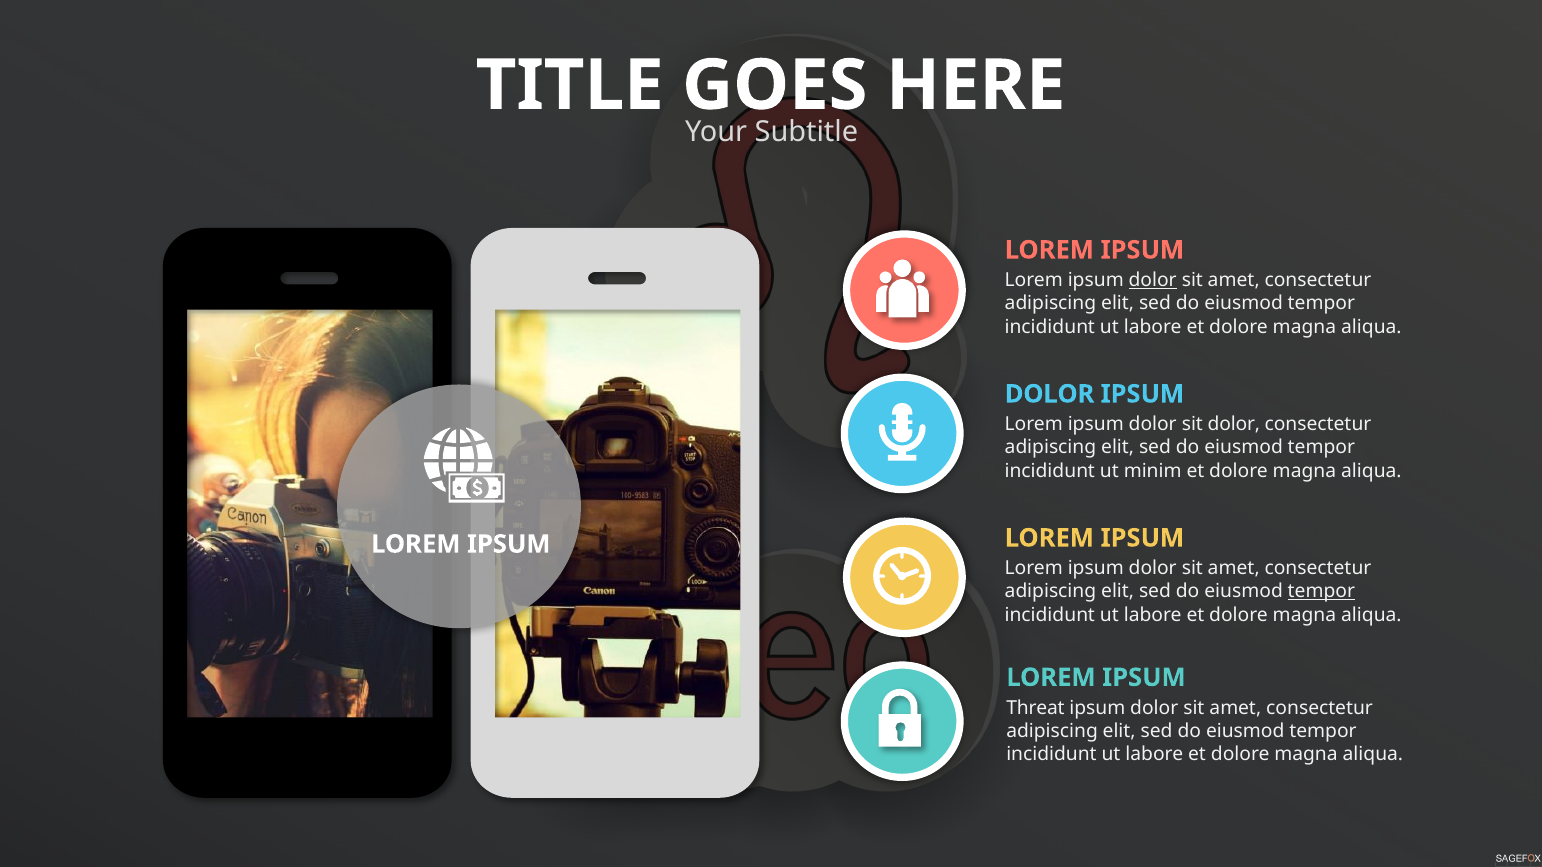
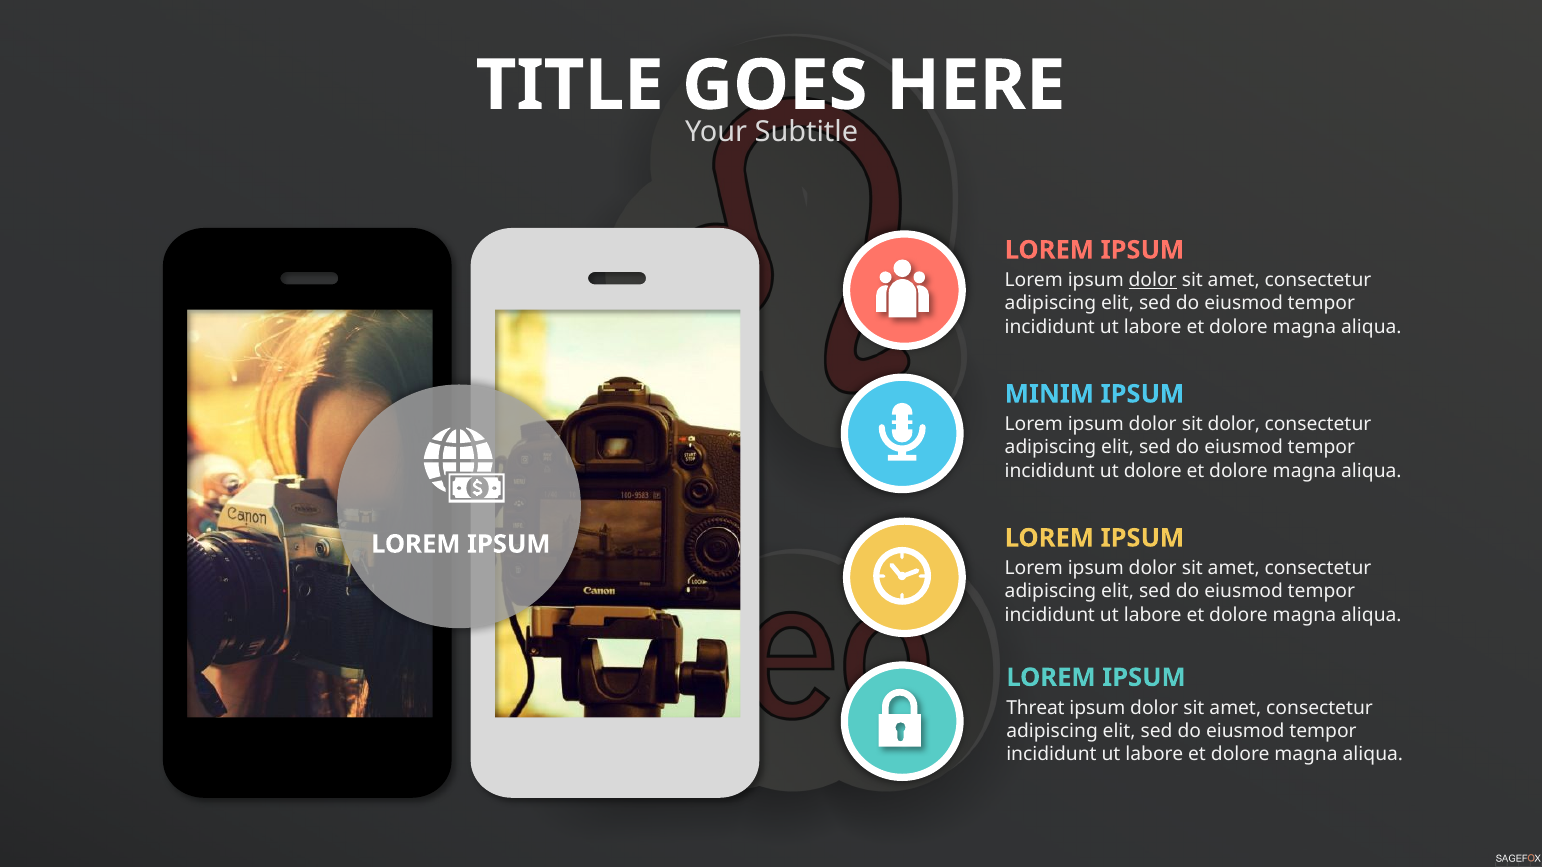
DOLOR: DOLOR -> MINIM (1049, 394)
ut minim: minim -> dolore (1153, 471)
tempor underline: present -> none (1321, 592)
